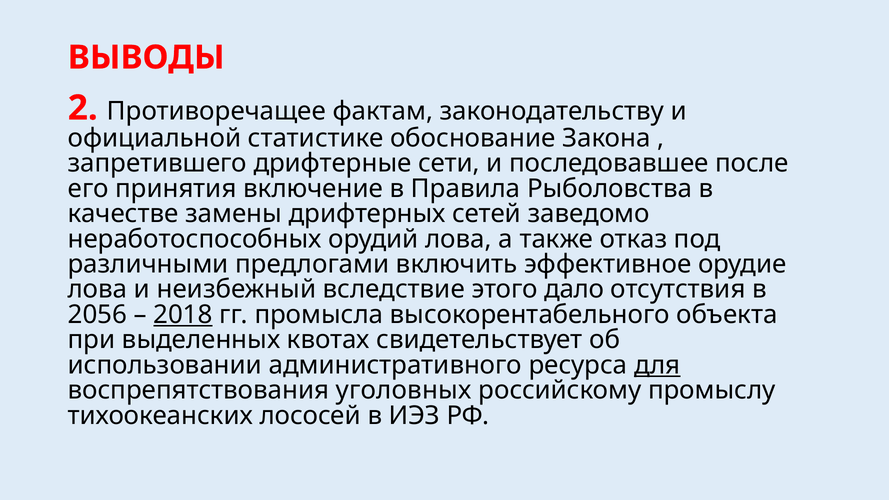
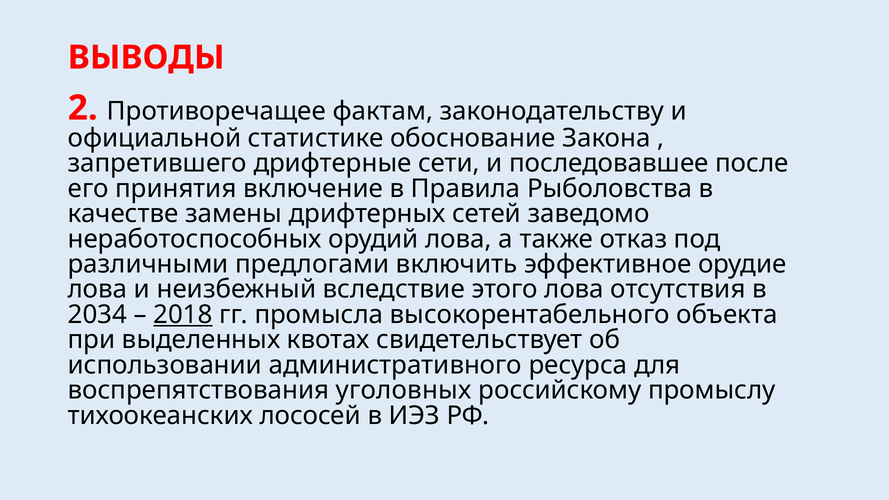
этого дало: дало -> лова (574, 289)
2056: 2056 -> 2034 (97, 315)
для underline: present -> none (657, 365)
